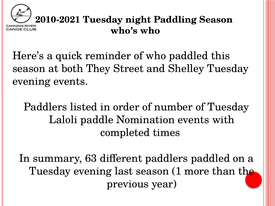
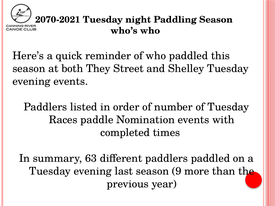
2010-2021: 2010-2021 -> 2070-2021 (58, 20)
Laloli: Laloli -> Races (63, 120)
1: 1 -> 9 (177, 171)
